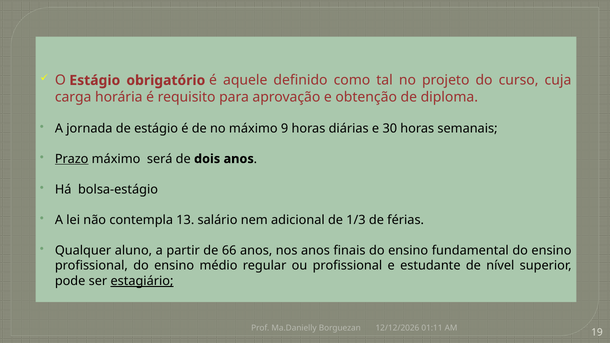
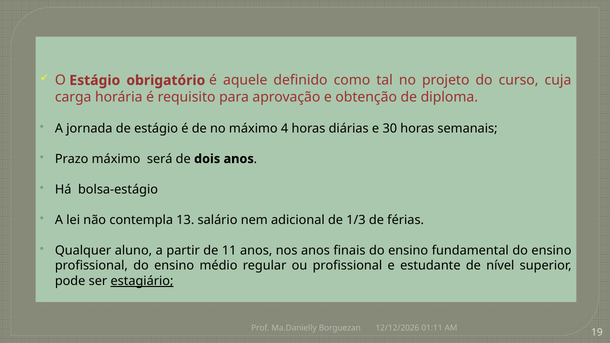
9: 9 -> 4 (285, 128)
Prazo underline: present -> none (72, 159)
66: 66 -> 11 (229, 251)
